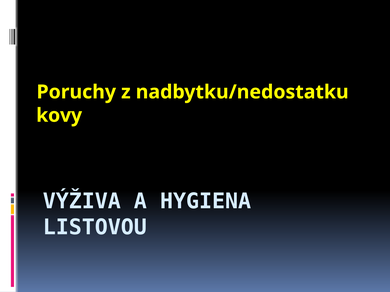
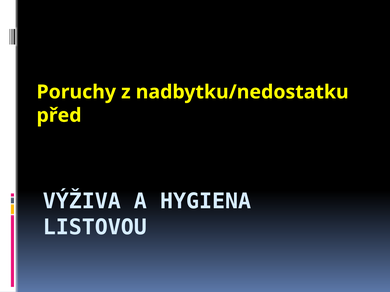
kovy: kovy -> před (59, 116)
